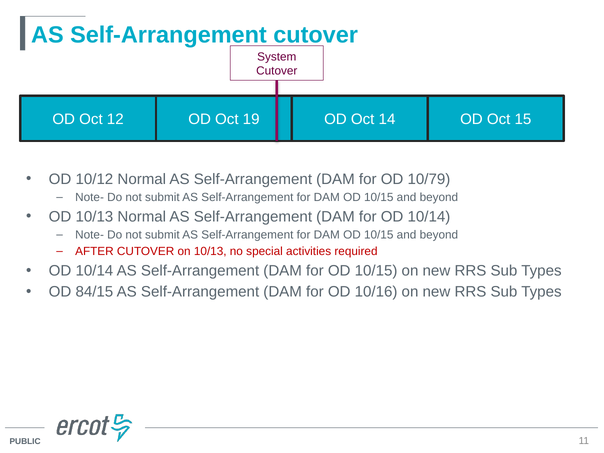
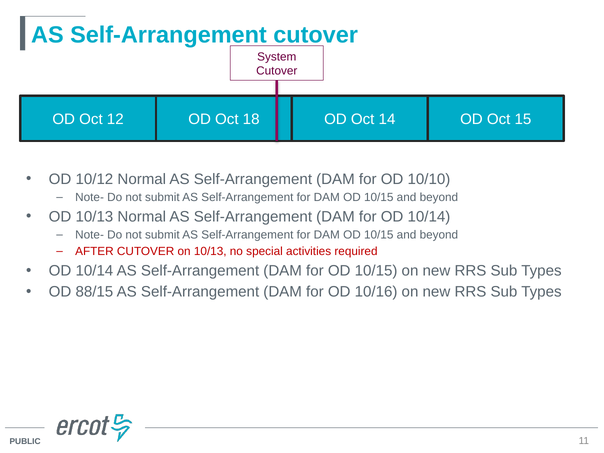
19: 19 -> 18 (251, 119)
10/79: 10/79 -> 10/10 (429, 179)
84/15: 84/15 -> 88/15 (94, 292)
